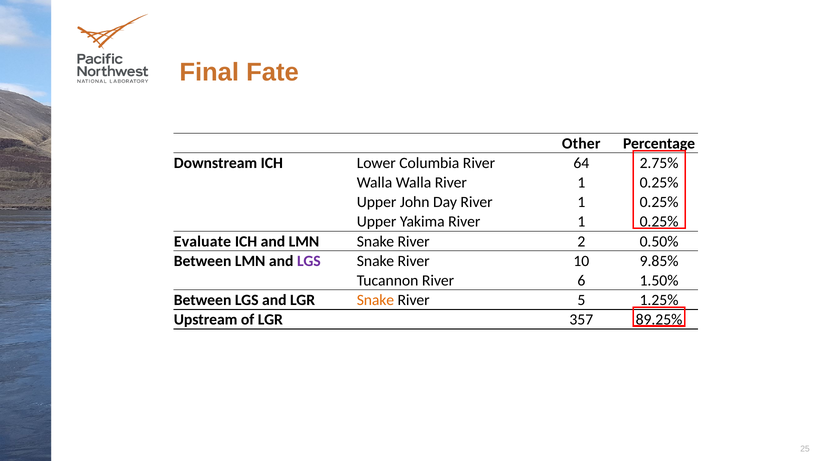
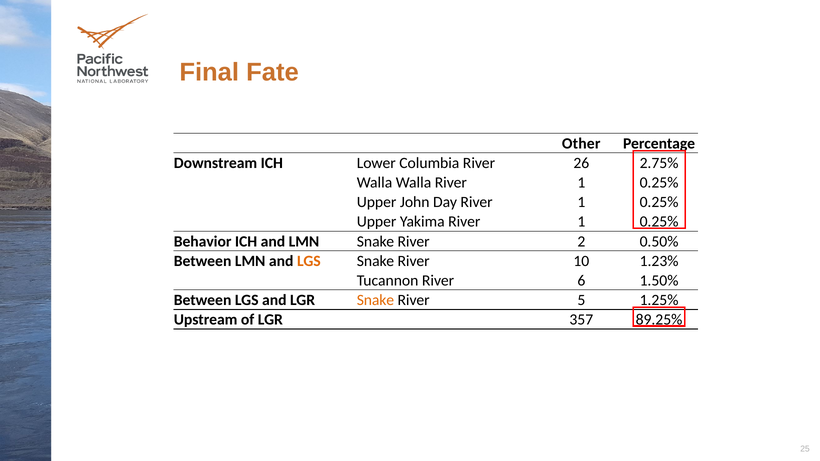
64: 64 -> 26 (581, 163)
Evaluate: Evaluate -> Behavior (203, 241)
LGS colour: purple -> orange (309, 261)
9.85%: 9.85% -> 1.23% (659, 261)
